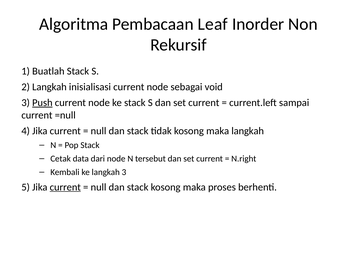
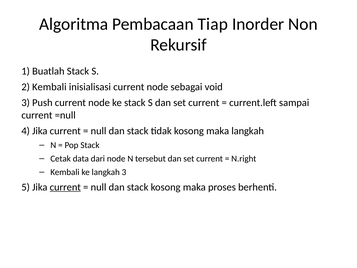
Leaf: Leaf -> Tiap (213, 24)
2 Langkah: Langkah -> Kembali (49, 87)
Push underline: present -> none (42, 103)
